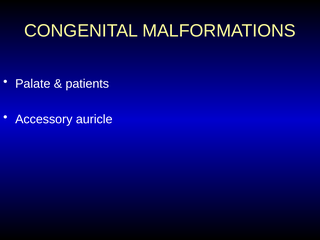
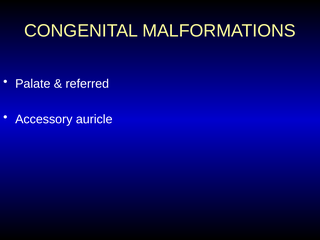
patients: patients -> referred (87, 84)
